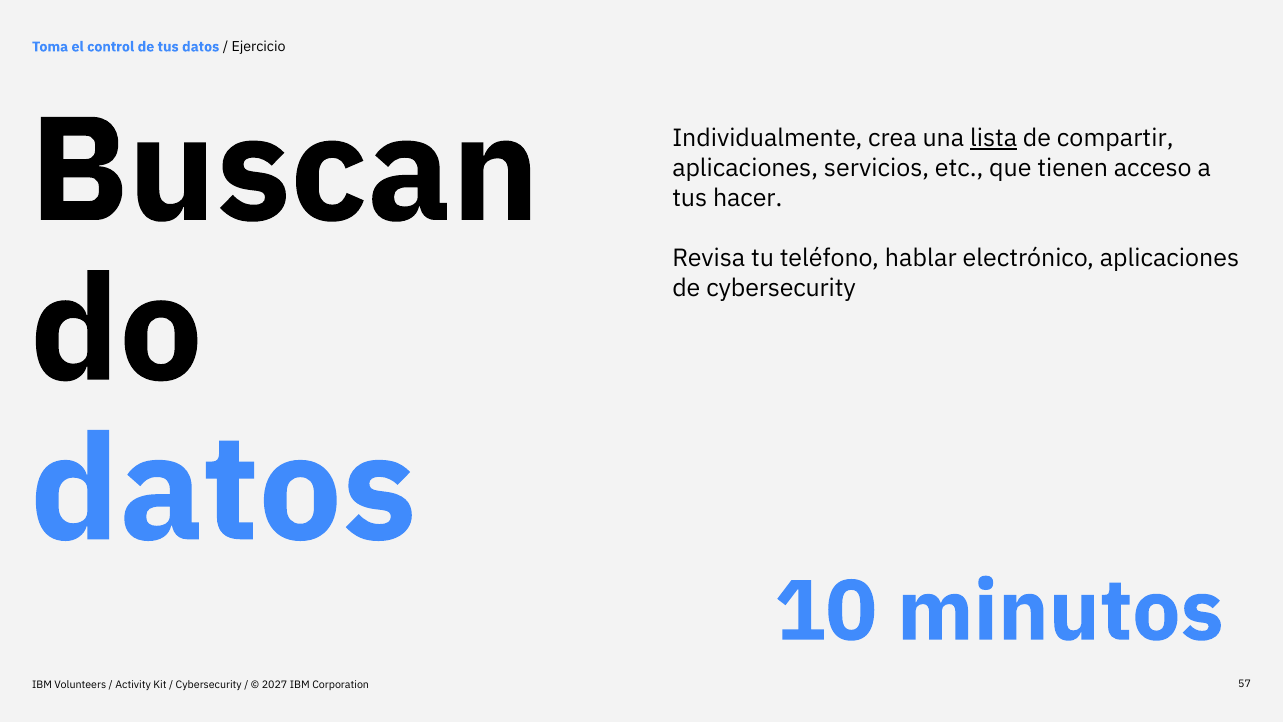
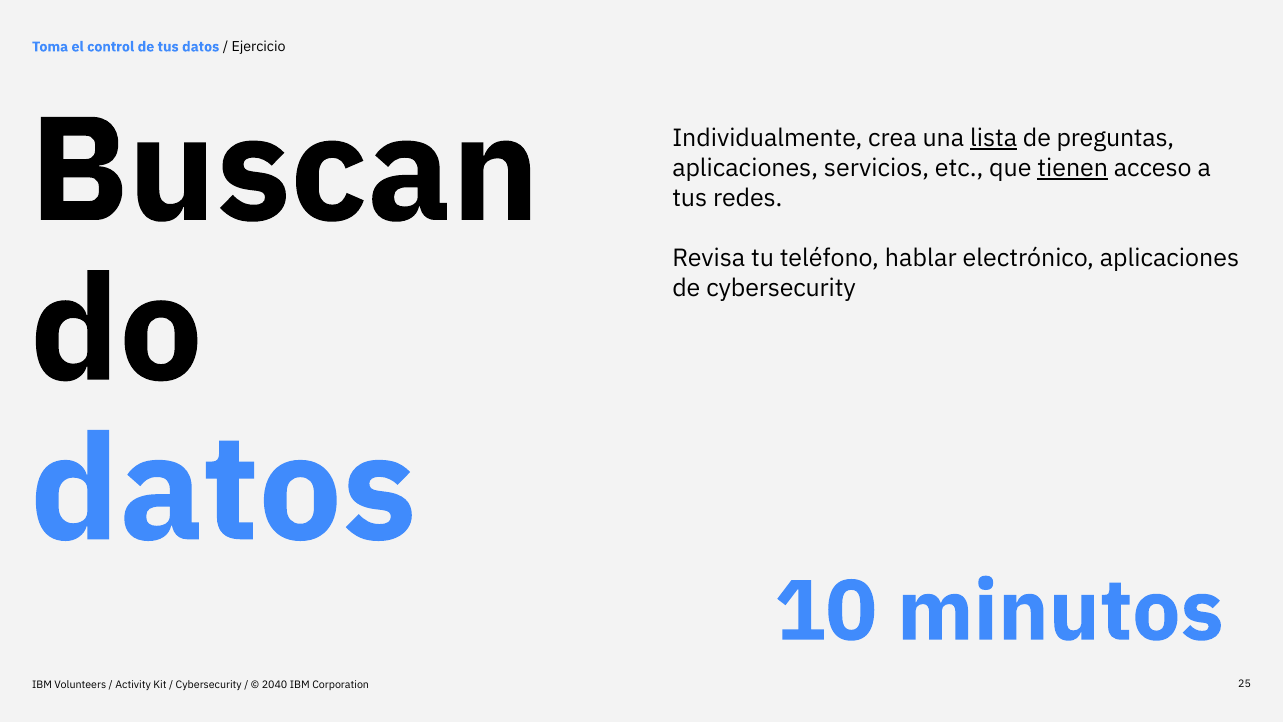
compartir: compartir -> preguntas (1115, 138)
tienen underline: none -> present (1073, 168)
hacer: hacer -> redes (748, 198)
2027: 2027 -> 2040 (275, 685)
57: 57 -> 25 (1245, 684)
